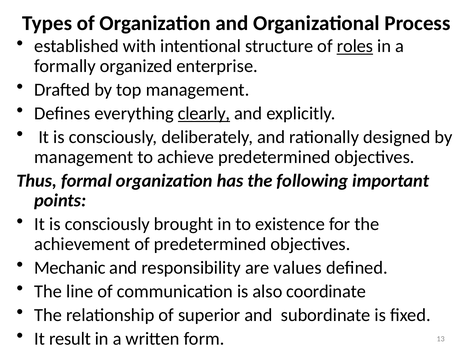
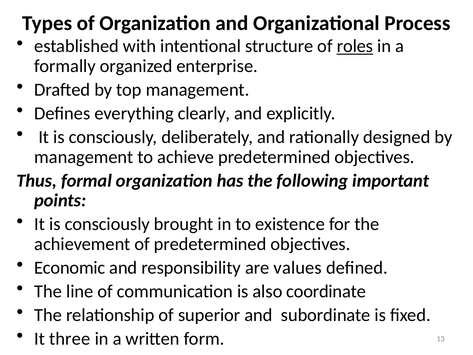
clearly underline: present -> none (204, 113)
Mechanic: Mechanic -> Economic (70, 268)
result: result -> three (70, 339)
